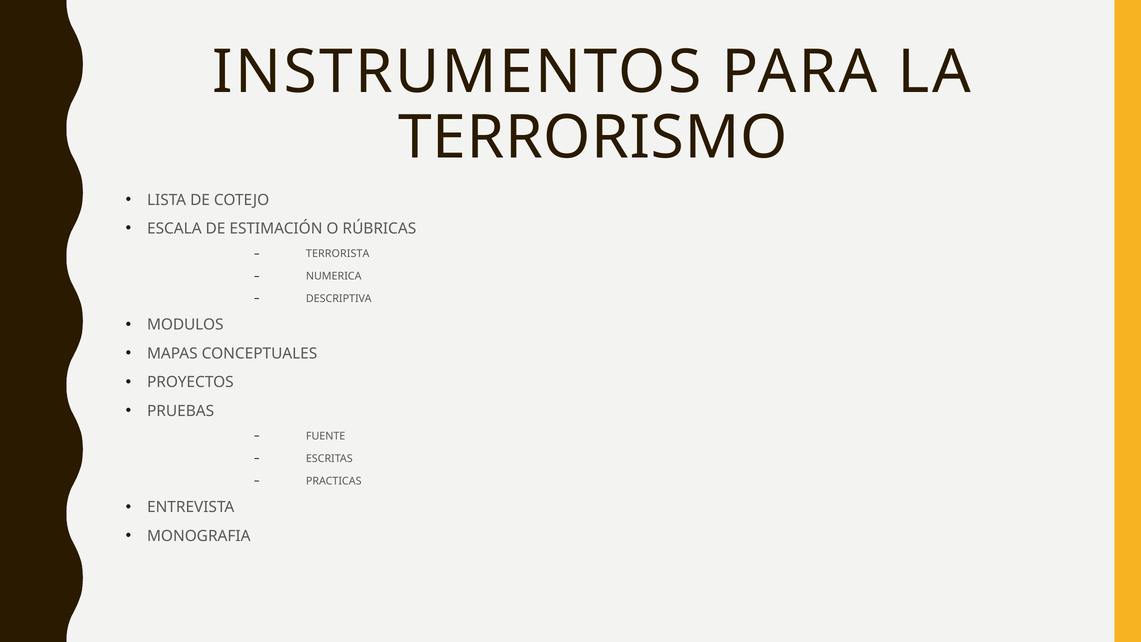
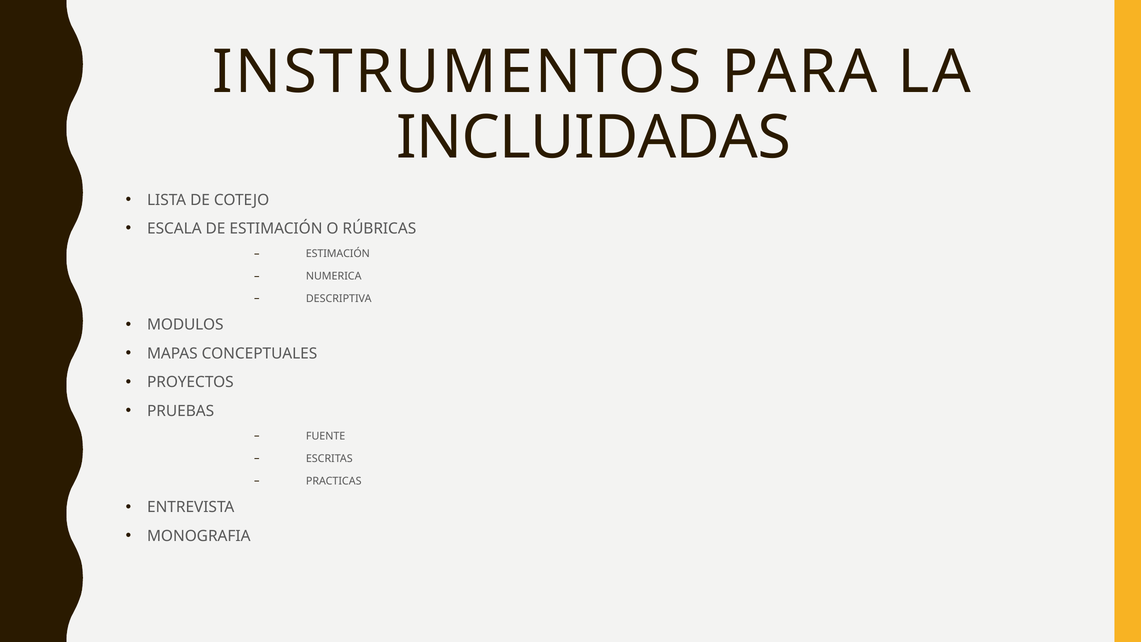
TERRORISMO: TERRORISMO -> INCLUIDADAS (593, 138)
TERRORISTA: TERRORISTA -> ESTIMACIÓN (338, 254)
